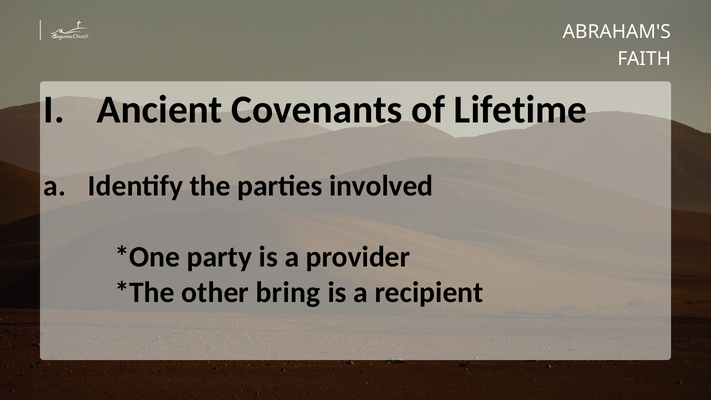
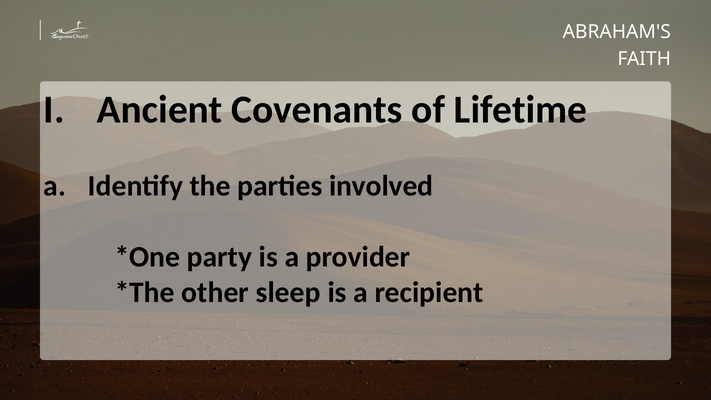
bring: bring -> sleep (288, 292)
